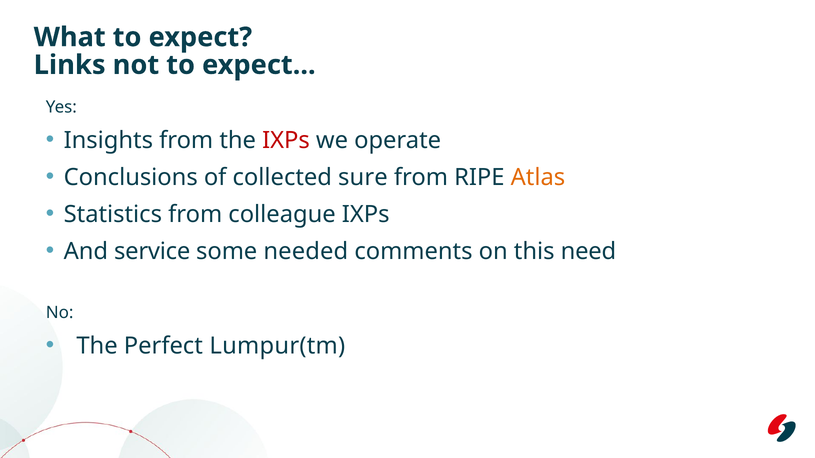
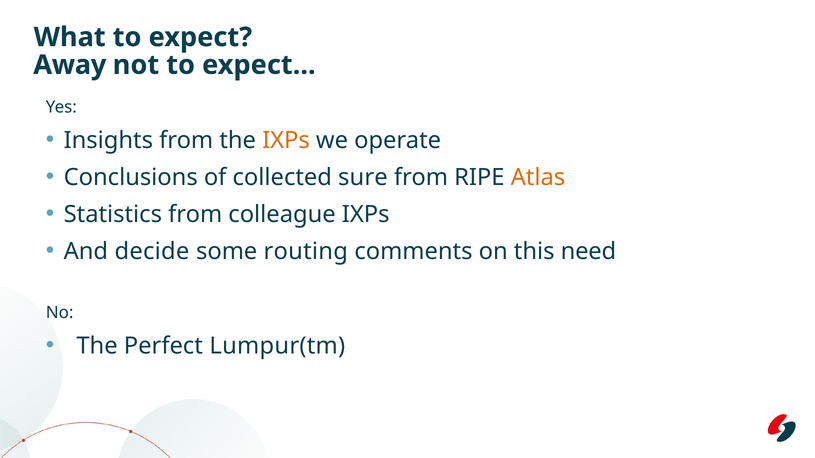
Links: Links -> Away (70, 65)
IXPs colour: red -> orange (286, 141)
service: service -> decide (152, 252)
needed: needed -> routing (306, 252)
